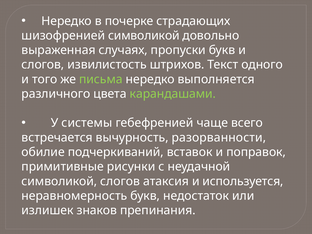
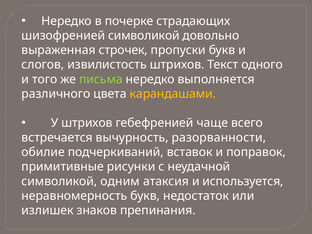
случаях: случаях -> строчек (123, 50)
карандашами colour: light green -> yellow (173, 94)
У системы: системы -> штрихов (87, 123)
символикой слогов: слогов -> одним (120, 181)
